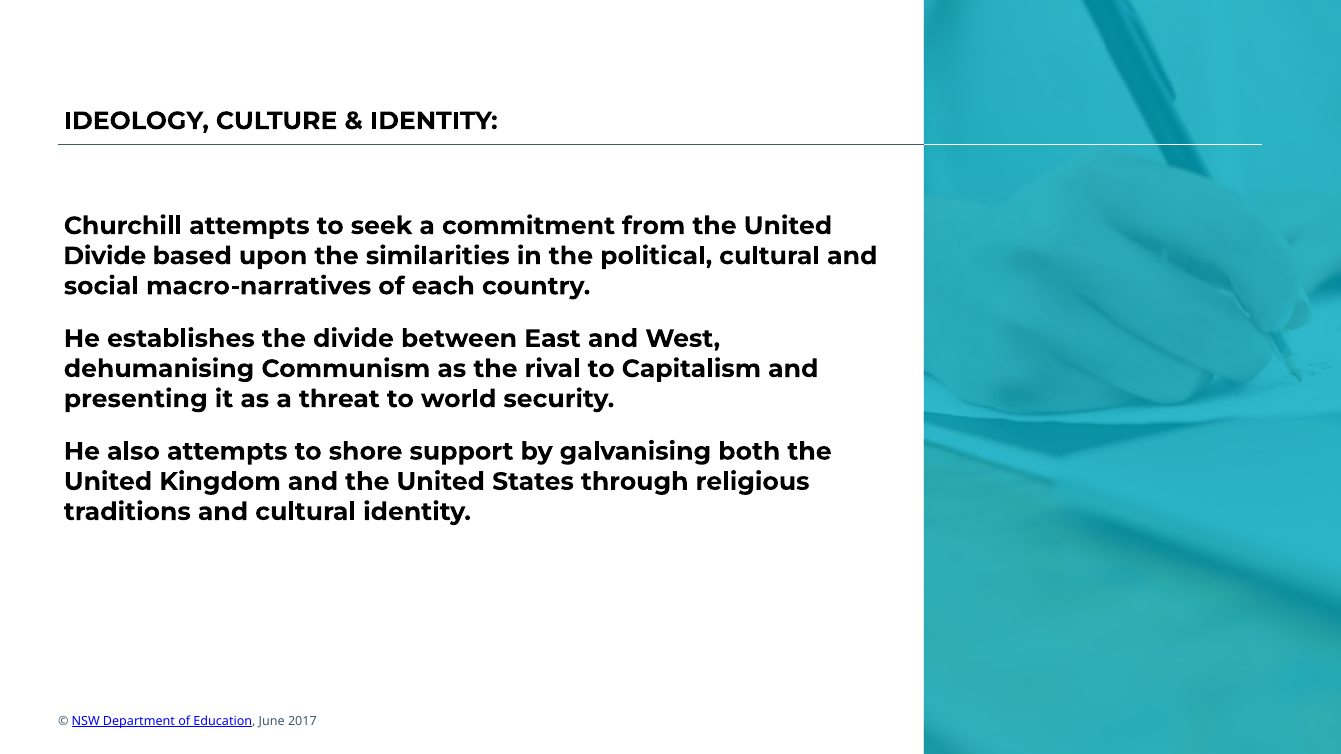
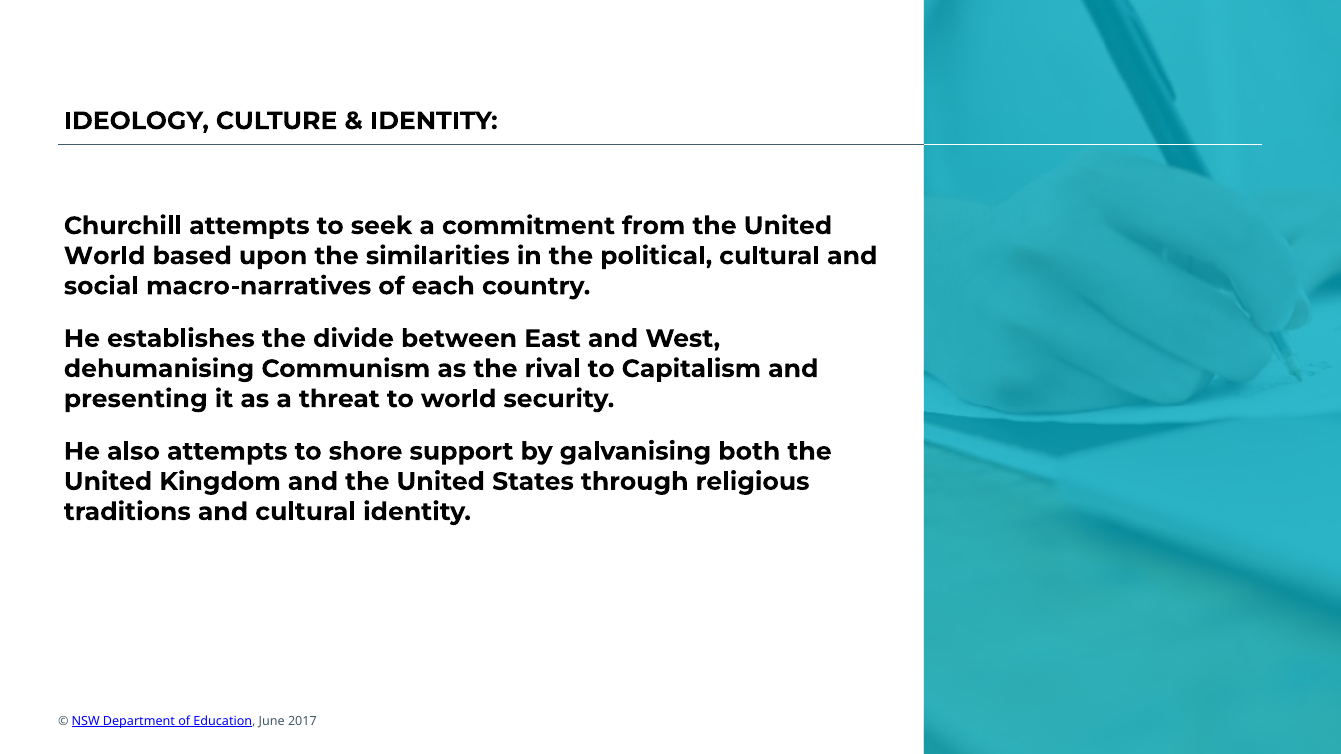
Divide: Divide -> World (105, 256)
